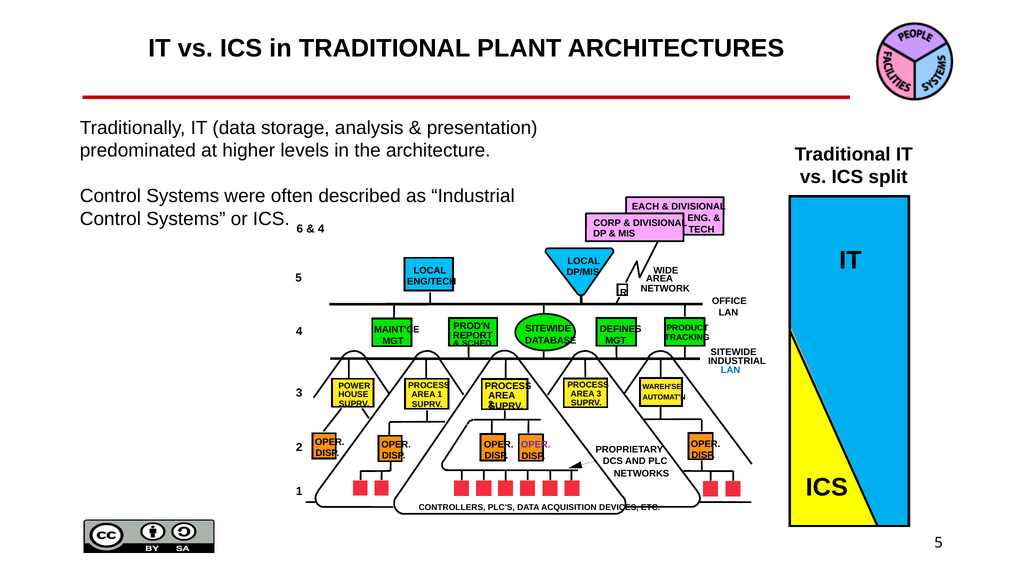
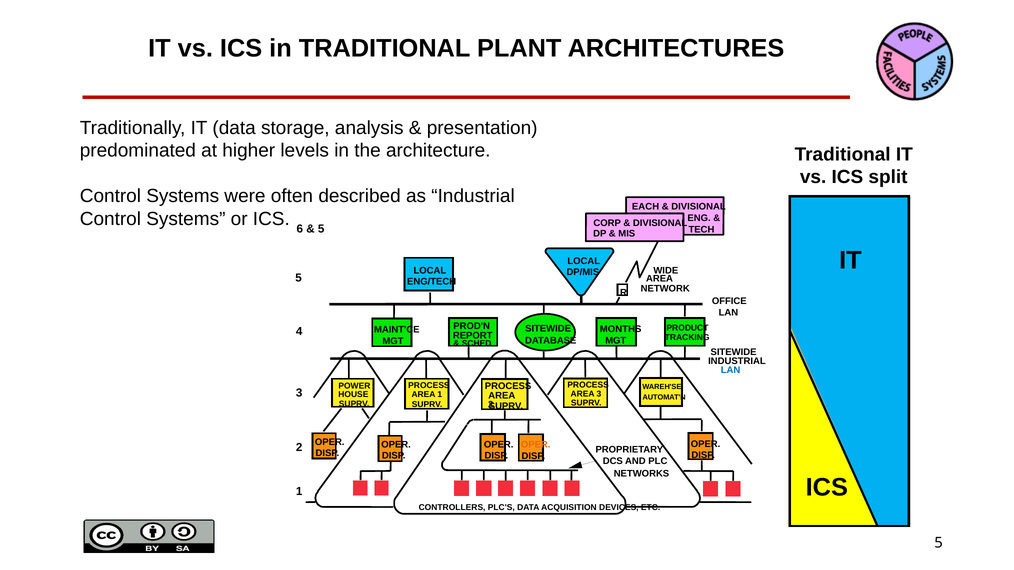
4: 4 -> 5 (321, 229)
DEFINES: DEFINES -> MONTHS (621, 329)
OPER colour: purple -> orange (536, 445)
